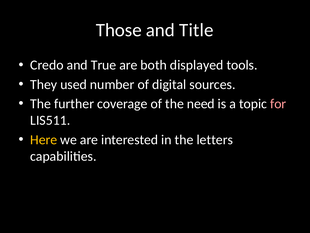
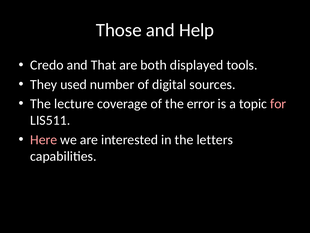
Title: Title -> Help (197, 30)
True: True -> That (103, 65)
further: further -> lecture (74, 104)
need: need -> error (201, 104)
Here colour: yellow -> pink (44, 139)
